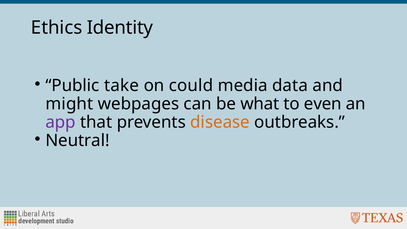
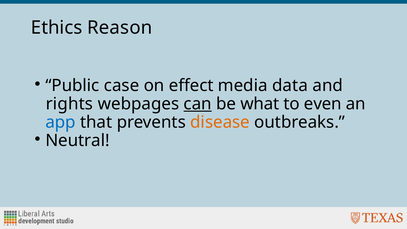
Identity: Identity -> Reason (120, 28)
take: take -> case (122, 86)
could: could -> effect (191, 86)
might: might -> rights (69, 104)
can underline: none -> present (198, 104)
app colour: purple -> blue (61, 122)
